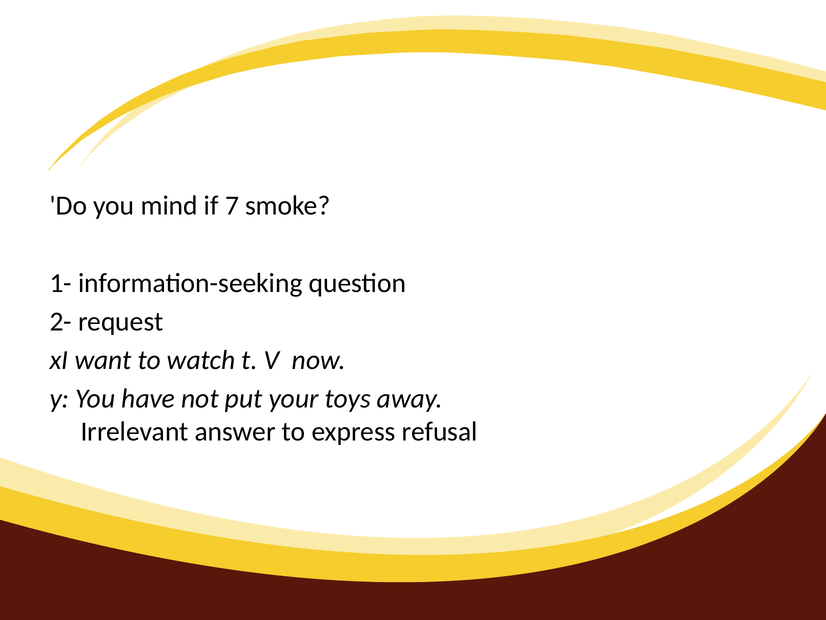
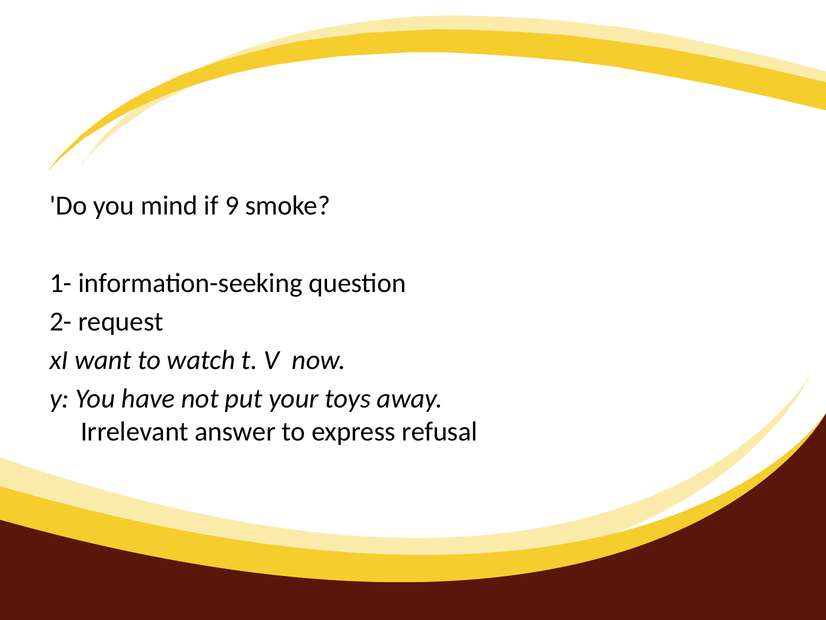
7: 7 -> 9 (232, 206)
